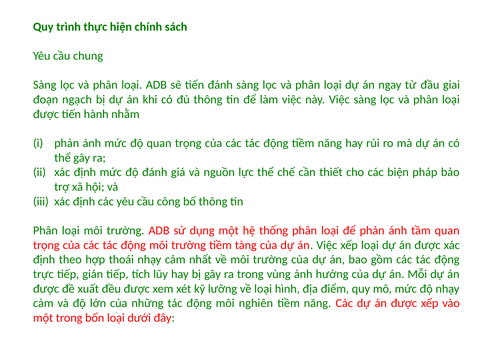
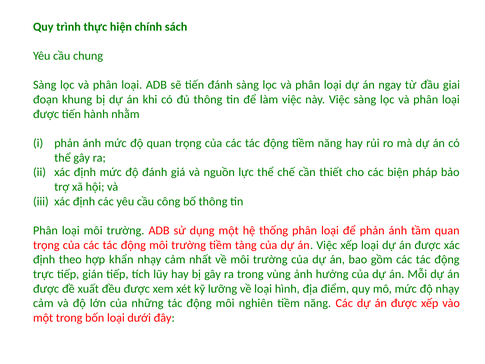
ngạch: ngạch -> khung (77, 99)
thoái: thoái -> khẩn (121, 259)
